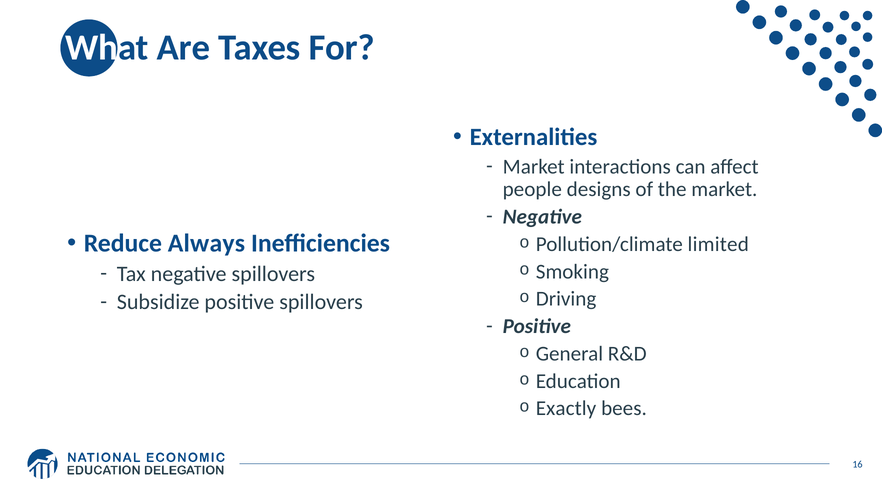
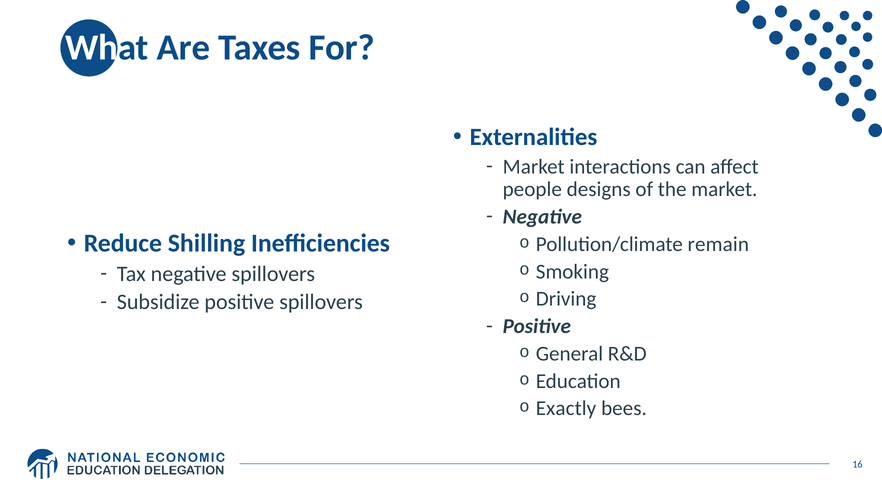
Always: Always -> Shilling (207, 243)
limited: limited -> remain (718, 244)
